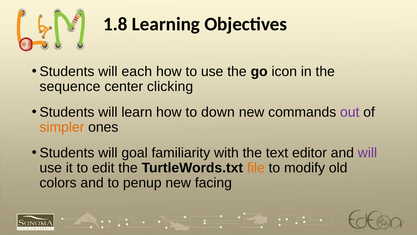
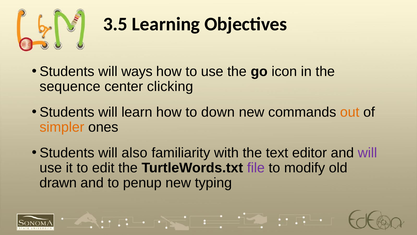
1.8: 1.8 -> 3.5 (115, 24)
each: each -> ways (137, 71)
out colour: purple -> orange (350, 112)
goal: goal -> also (134, 153)
file colour: orange -> purple (256, 168)
colors: colors -> drawn (58, 183)
facing: facing -> typing (213, 183)
